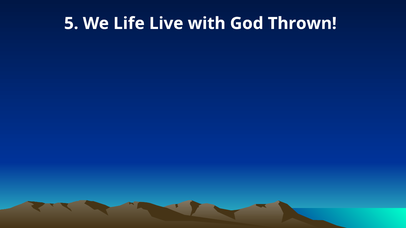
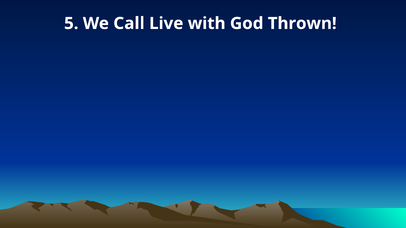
Life: Life -> Call (129, 23)
